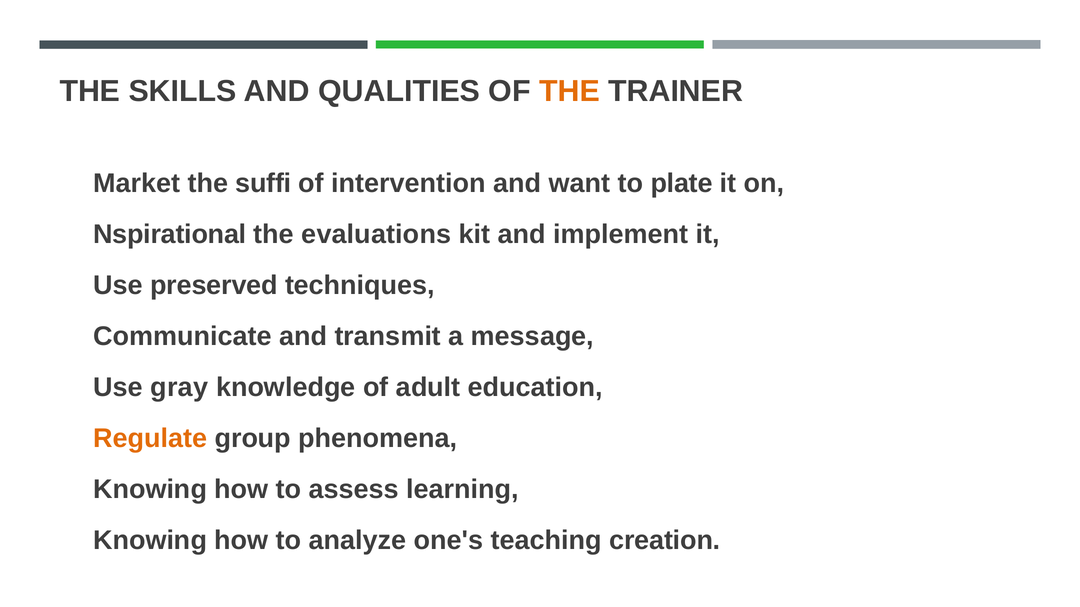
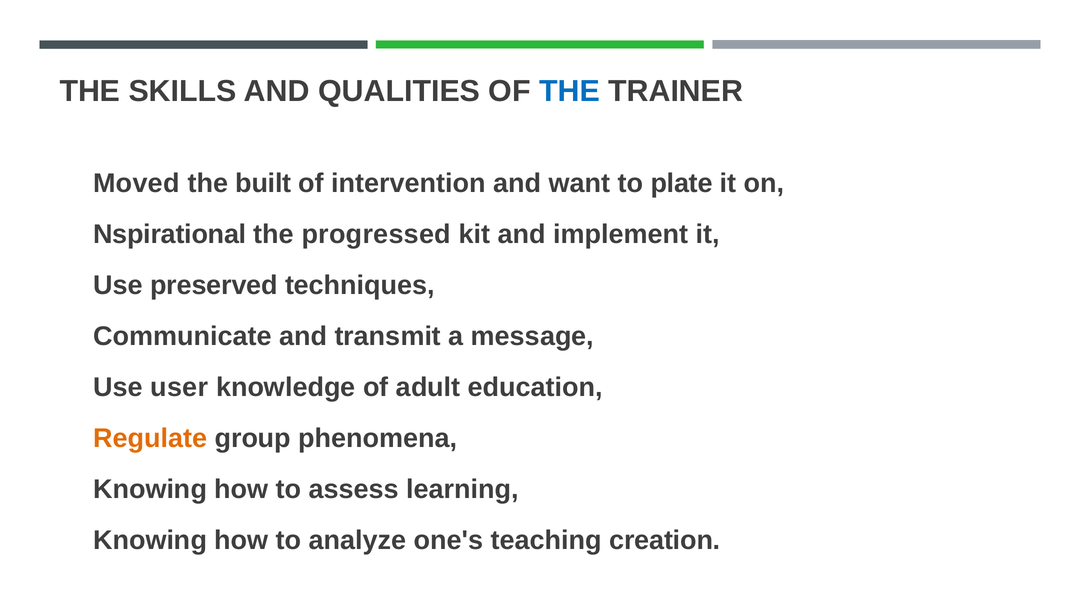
THE colour: orange -> blue (569, 91)
Market: Market -> Moved (136, 184)
suffi: suffi -> built (263, 184)
evaluations: evaluations -> progressed (376, 235)
gray: gray -> user (179, 388)
